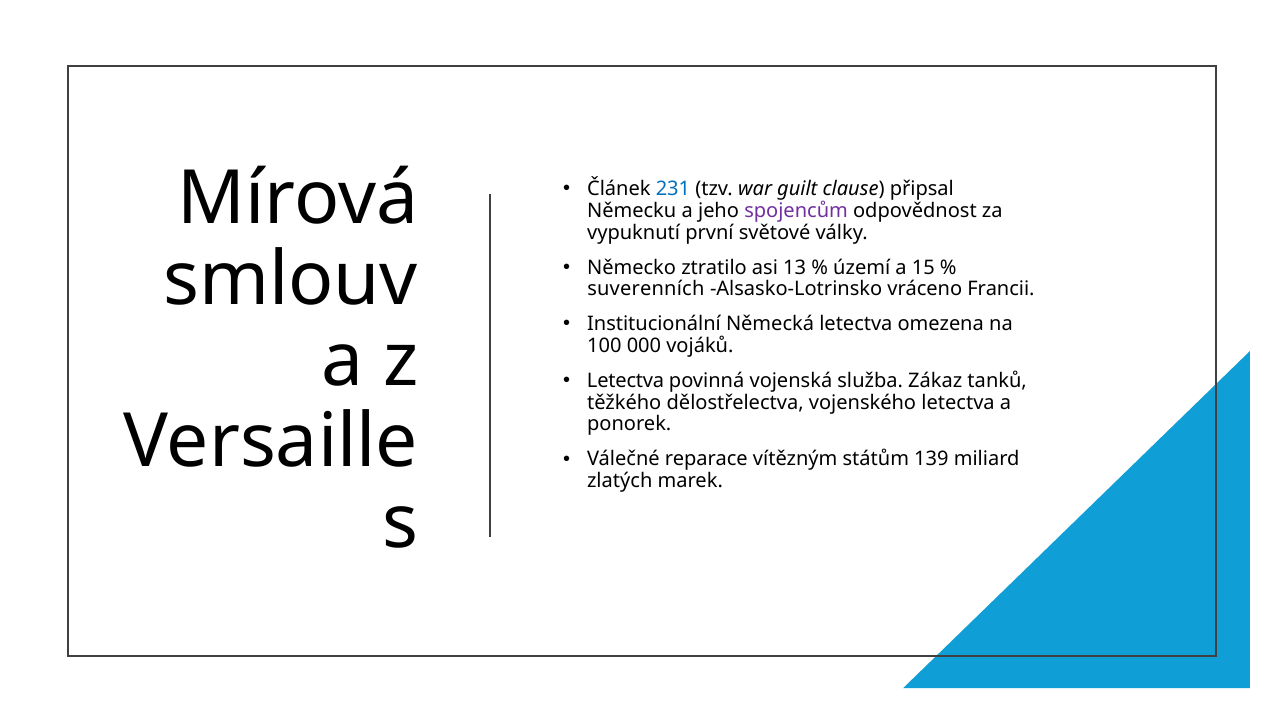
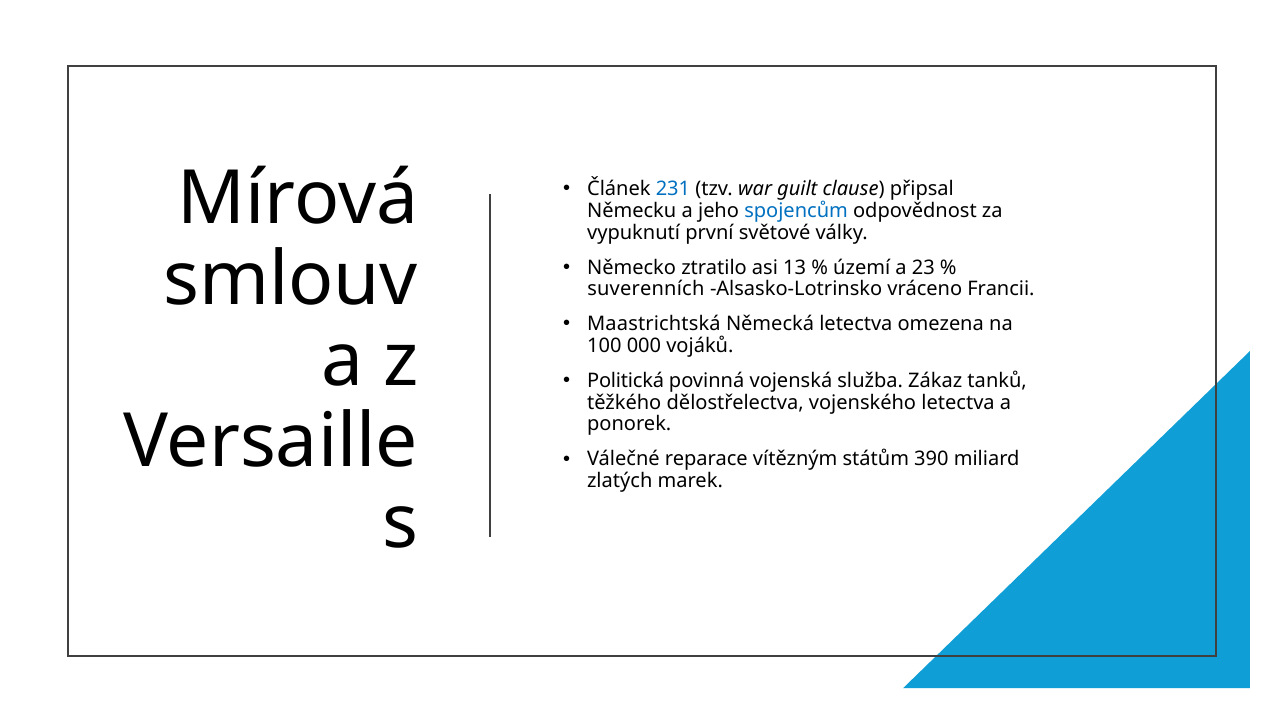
spojencům colour: purple -> blue (796, 211)
15: 15 -> 23 (923, 268)
Institucionální: Institucionální -> Maastrichtská (654, 324)
Letectva: Letectva -> Politická (626, 381)
139: 139 -> 390 (931, 460)
